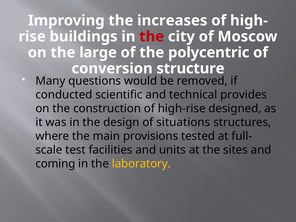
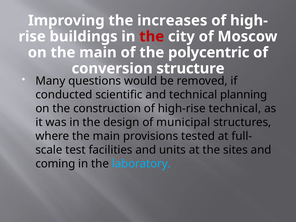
on the large: large -> main (98, 53)
provides: provides -> planning (244, 95)
high-rise designed: designed -> technical (235, 109)
situations: situations -> municipal (183, 122)
laboratory colour: yellow -> light blue (141, 164)
